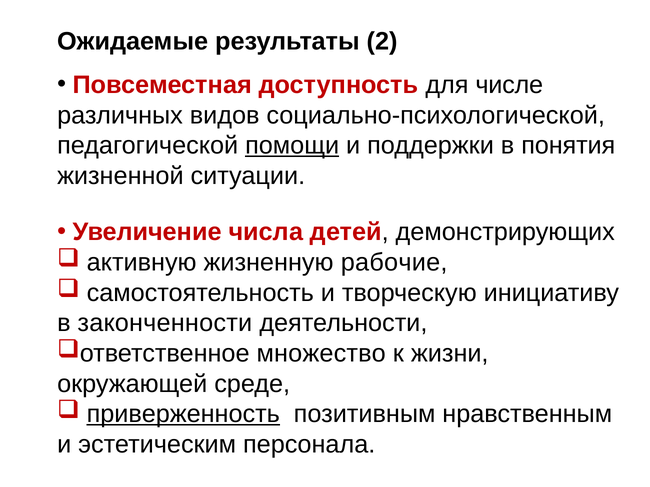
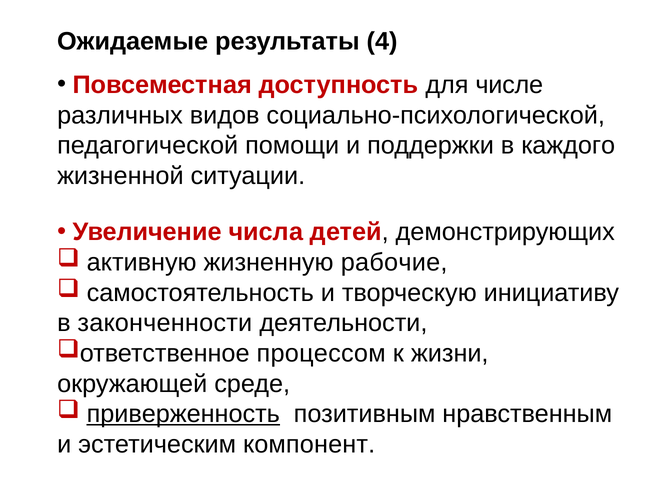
2: 2 -> 4 (382, 42)
помощи underline: present -> none (292, 146)
понятия: понятия -> каждого (568, 146)
множество: множество -> процессом (321, 354)
персонала: персонала -> компонент (309, 445)
